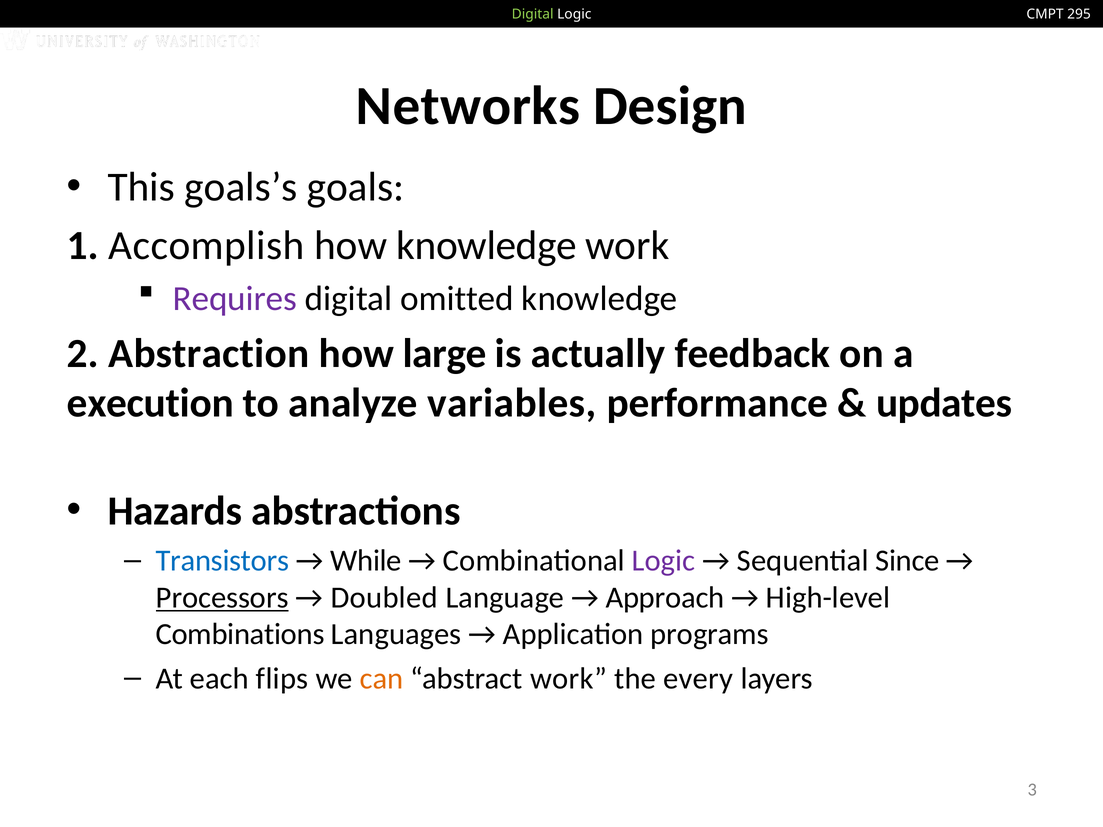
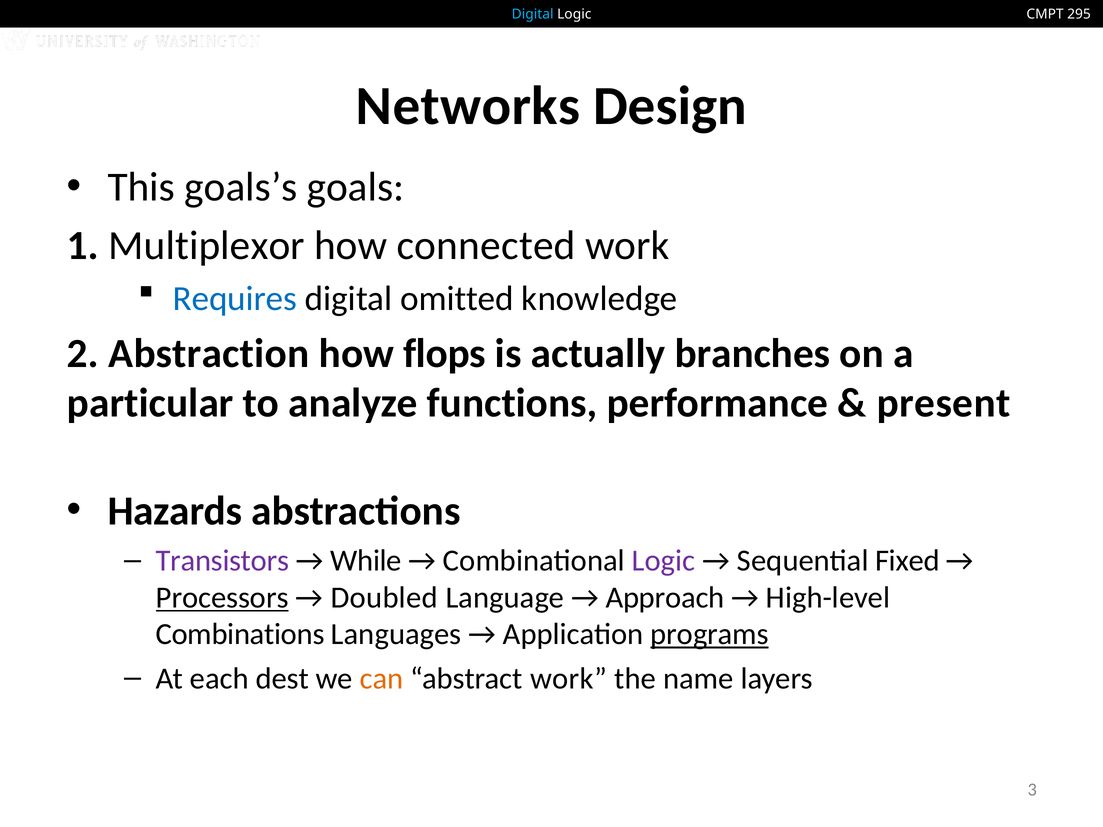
Digital colour: light green -> light blue (533, 14)
Accomplish: Accomplish -> Multiplexor (207, 246)
how knowledge: knowledge -> connected (486, 246)
Requires colour: purple -> blue (235, 299)
large: large -> flops (445, 354)
feedback: feedback -> branches (752, 354)
execution: execution -> particular (150, 403)
variables: variables -> functions (512, 403)
updates: updates -> present (944, 403)
Transistors colour: blue -> purple (222, 561)
Since: Since -> Fixed (907, 561)
programs underline: none -> present (710, 634)
flips: flips -> dest (282, 679)
every: every -> name (698, 679)
